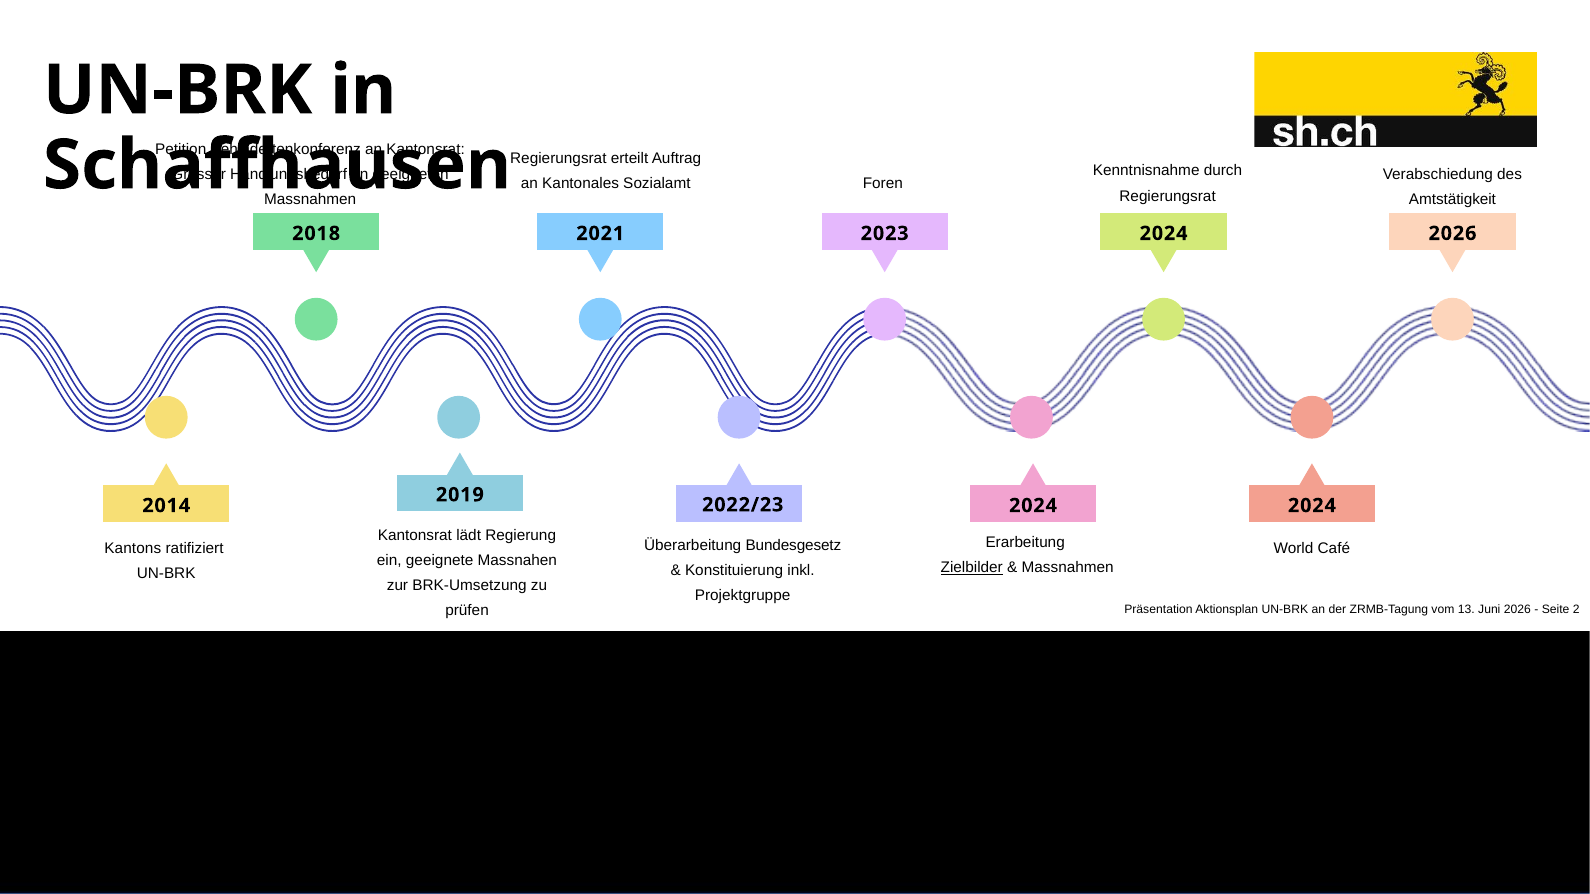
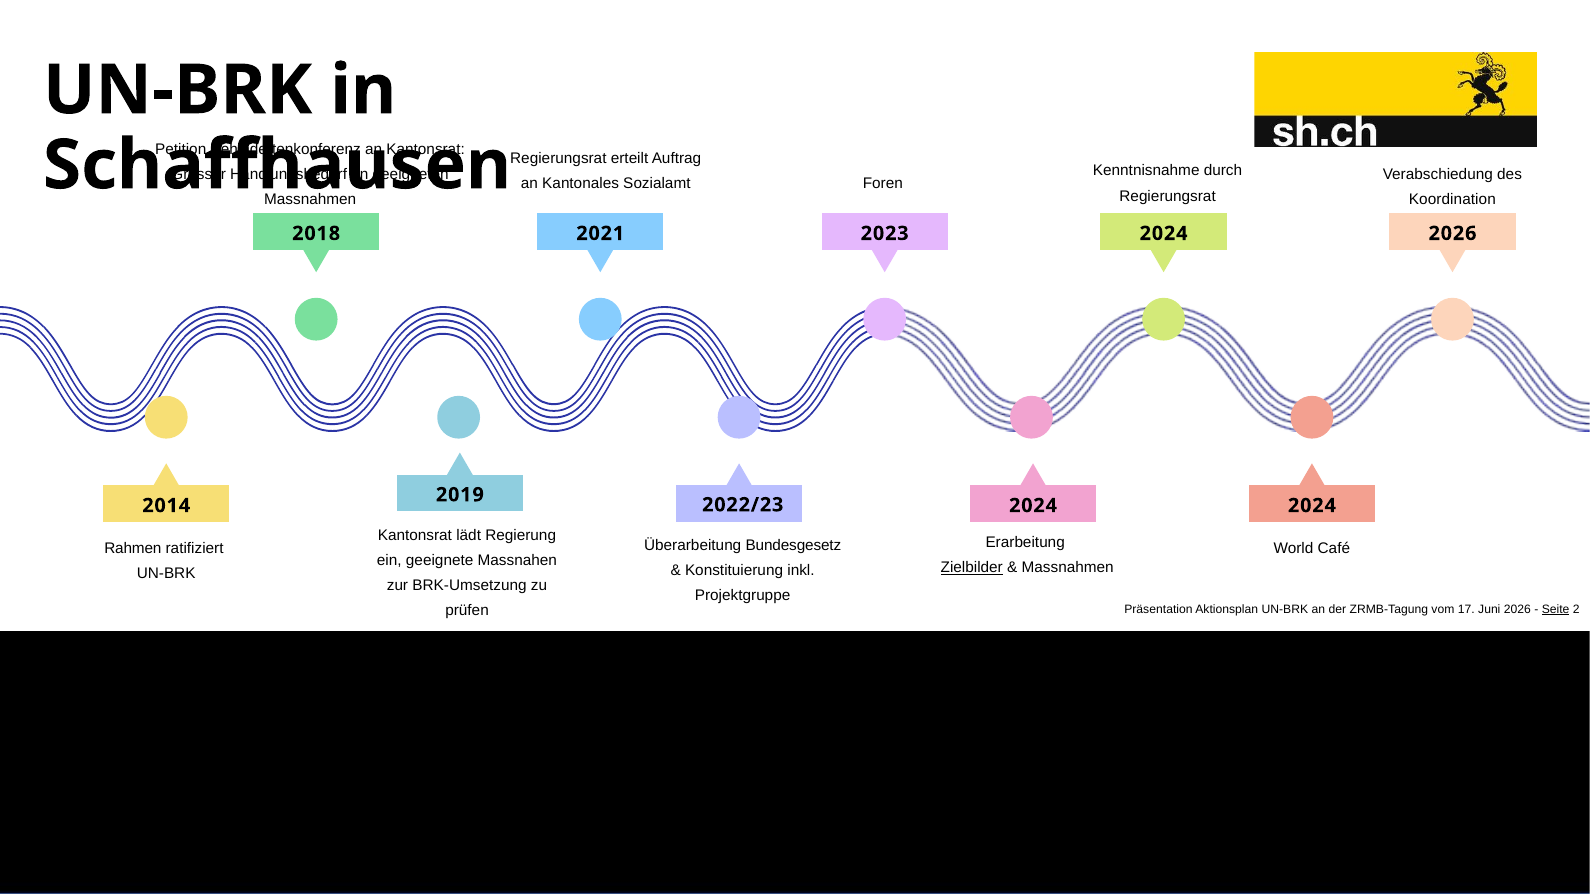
Amtstätigkeit: Amtstätigkeit -> Koordination (1452, 199)
Kantons: Kantons -> Rahmen (133, 549)
13: 13 -> 17 (1466, 609)
Seite underline: none -> present (1556, 609)
